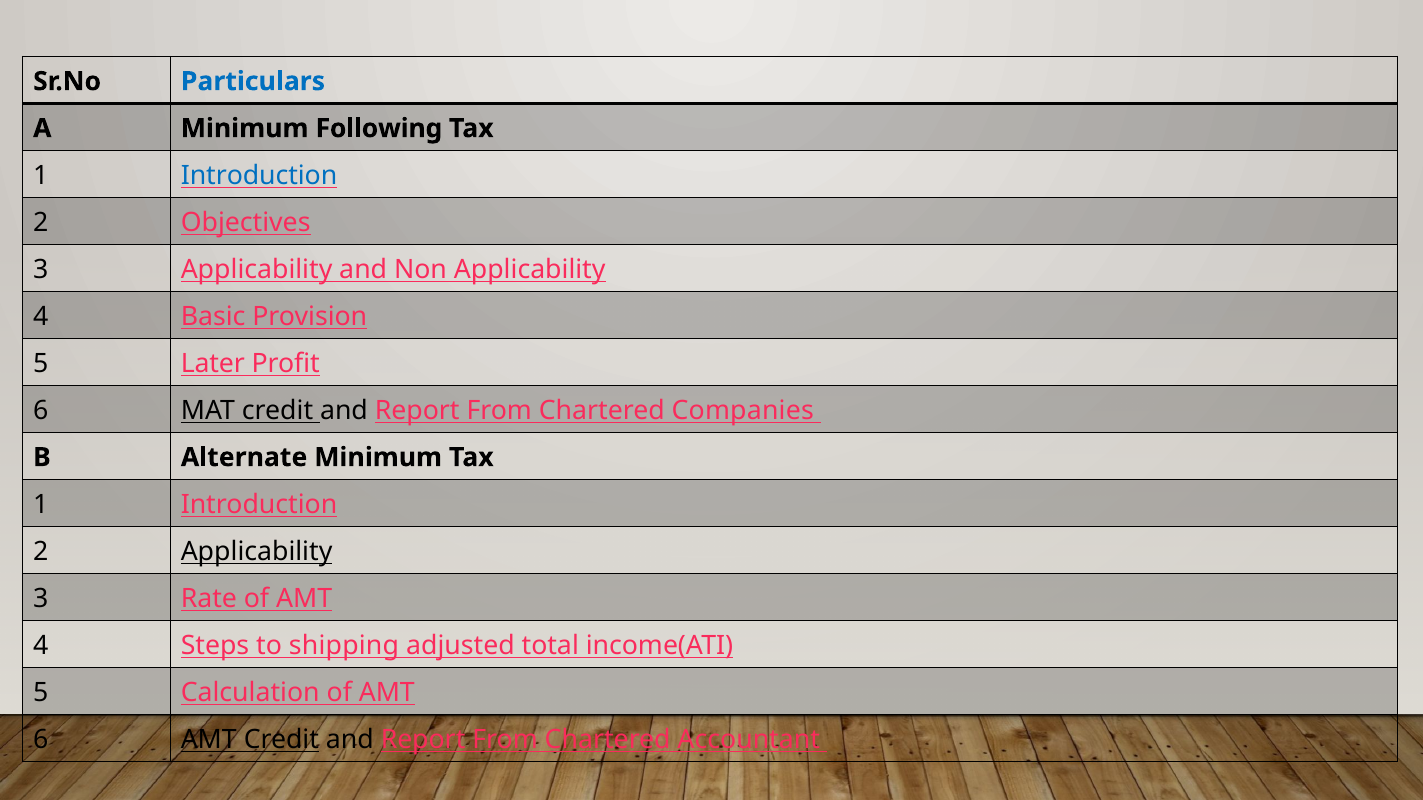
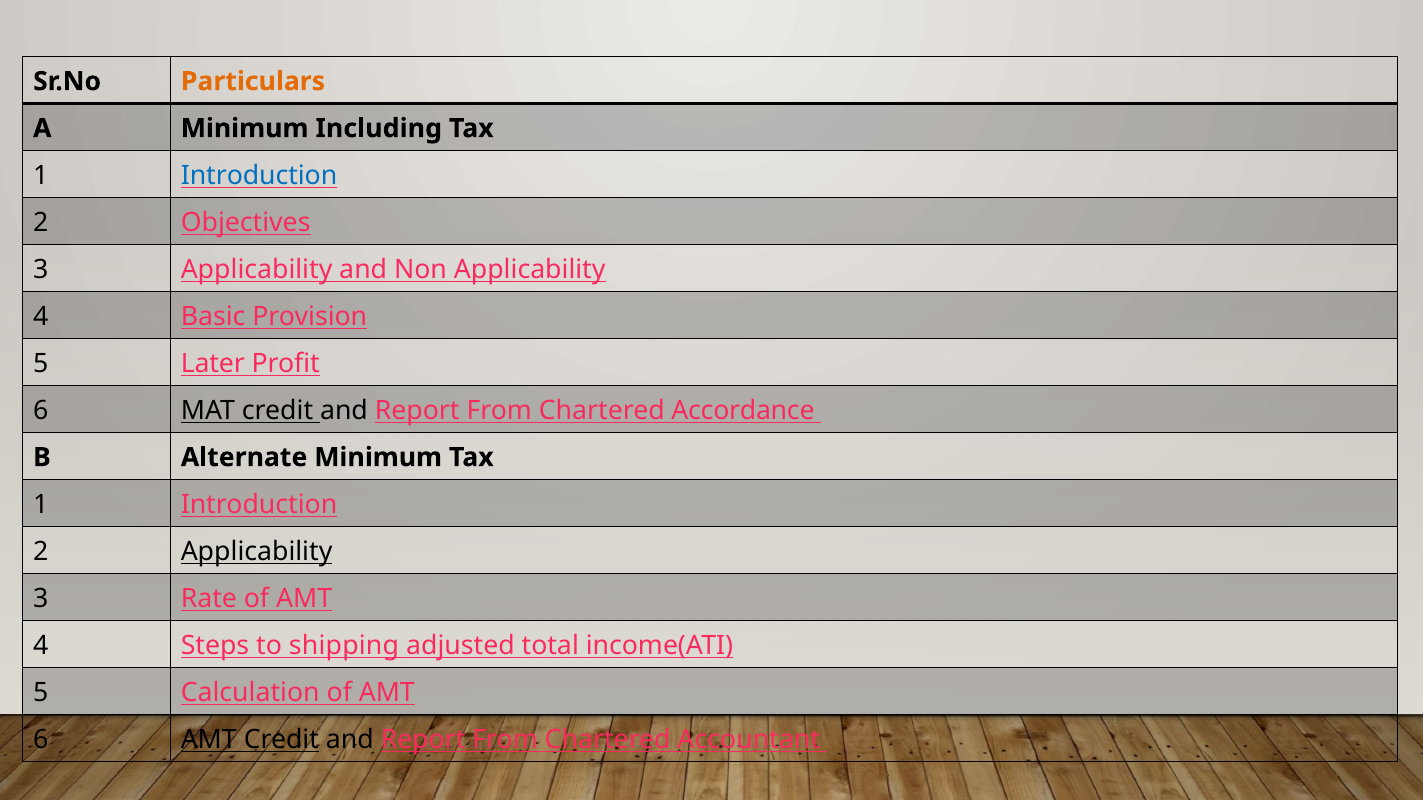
Particulars colour: blue -> orange (253, 81)
Following: Following -> Including (379, 128)
Companies: Companies -> Accordance (743, 411)
